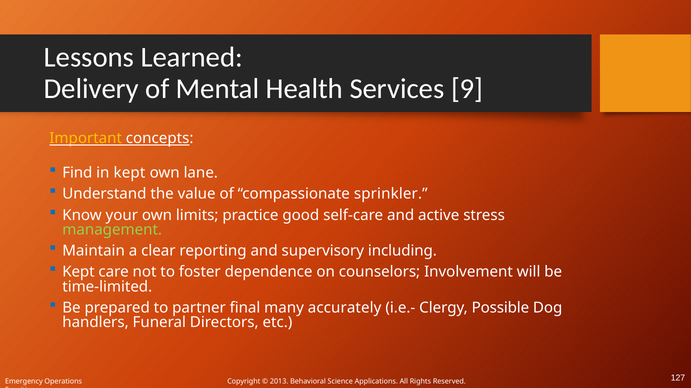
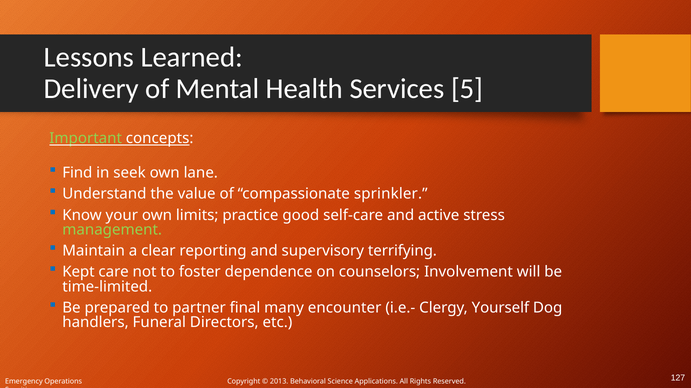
9: 9 -> 5 (467, 89)
Important colour: yellow -> light green (86, 139)
in kept: kept -> seek (130, 173)
including: including -> terrifying (402, 251)
accurately: accurately -> encounter (345, 308)
Possible: Possible -> Yourself (500, 308)
